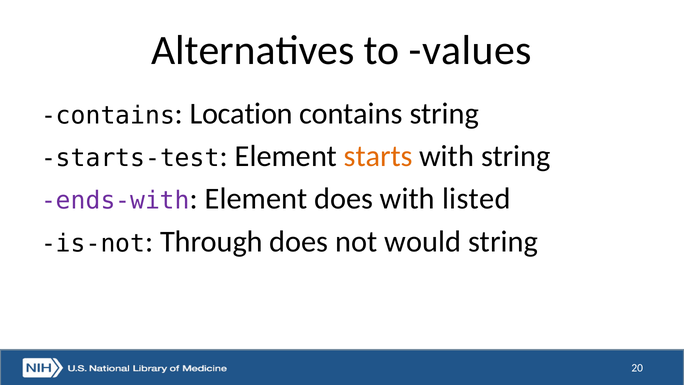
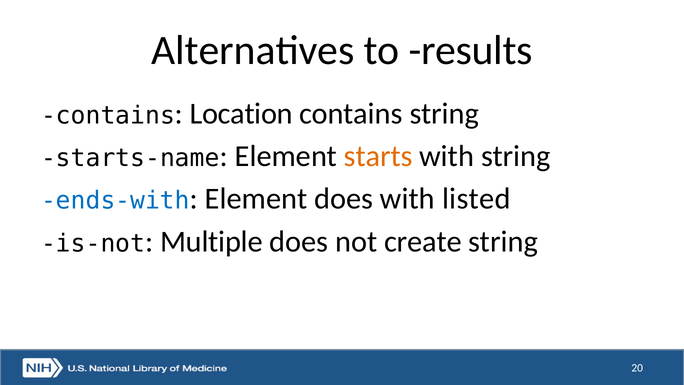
values: values -> results (471, 50)
starts-test: starts-test -> starts-name (130, 158)
ends-with colour: purple -> blue (115, 201)
Through: Through -> Multiple (211, 241)
would: would -> create (423, 241)
